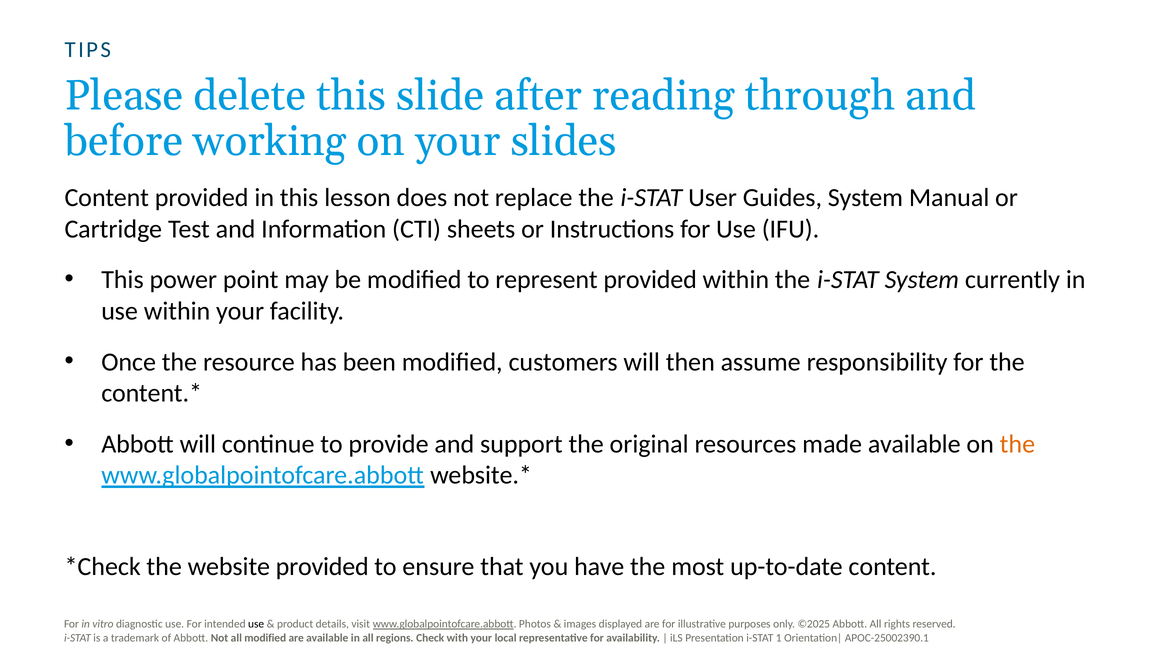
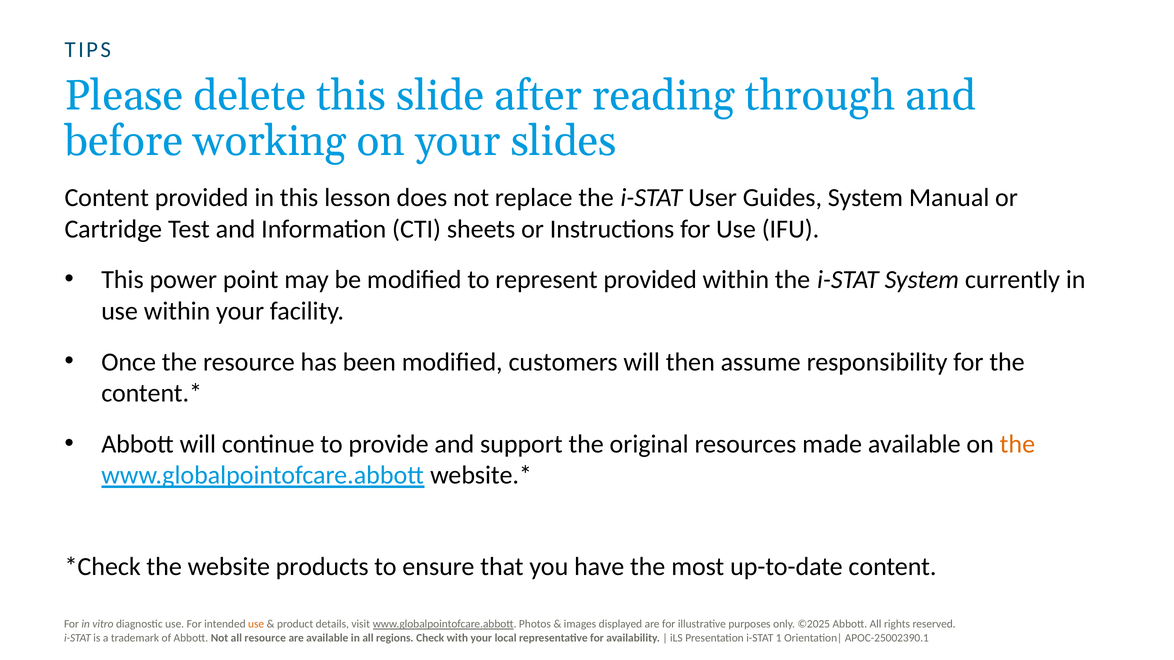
website provided: provided -> products (322, 567)
use colour: black -> orange (256, 624)
modified: modified -> resource (265, 638)
